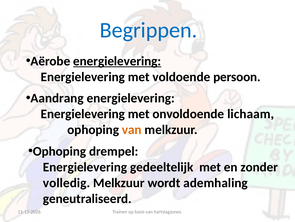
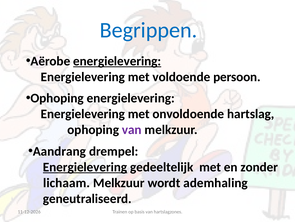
Aandrang: Aandrang -> Ophoping (57, 98)
lichaam: lichaam -> hartslag (251, 114)
van colour: orange -> purple (132, 129)
Ophoping: Ophoping -> Aandrang (59, 151)
Energielevering underline: none -> present (85, 167)
volledig: volledig -> lichaam (67, 182)
